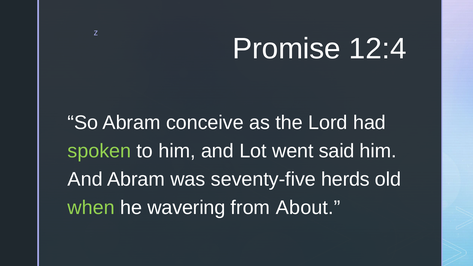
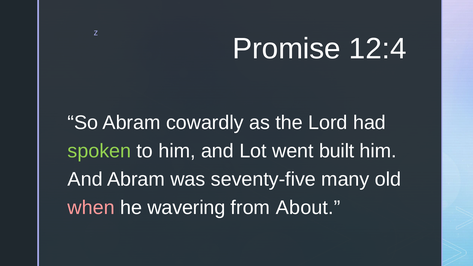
conceive: conceive -> cowardly (205, 123)
said: said -> built (337, 151)
herds: herds -> many (345, 179)
when colour: light green -> pink (91, 208)
